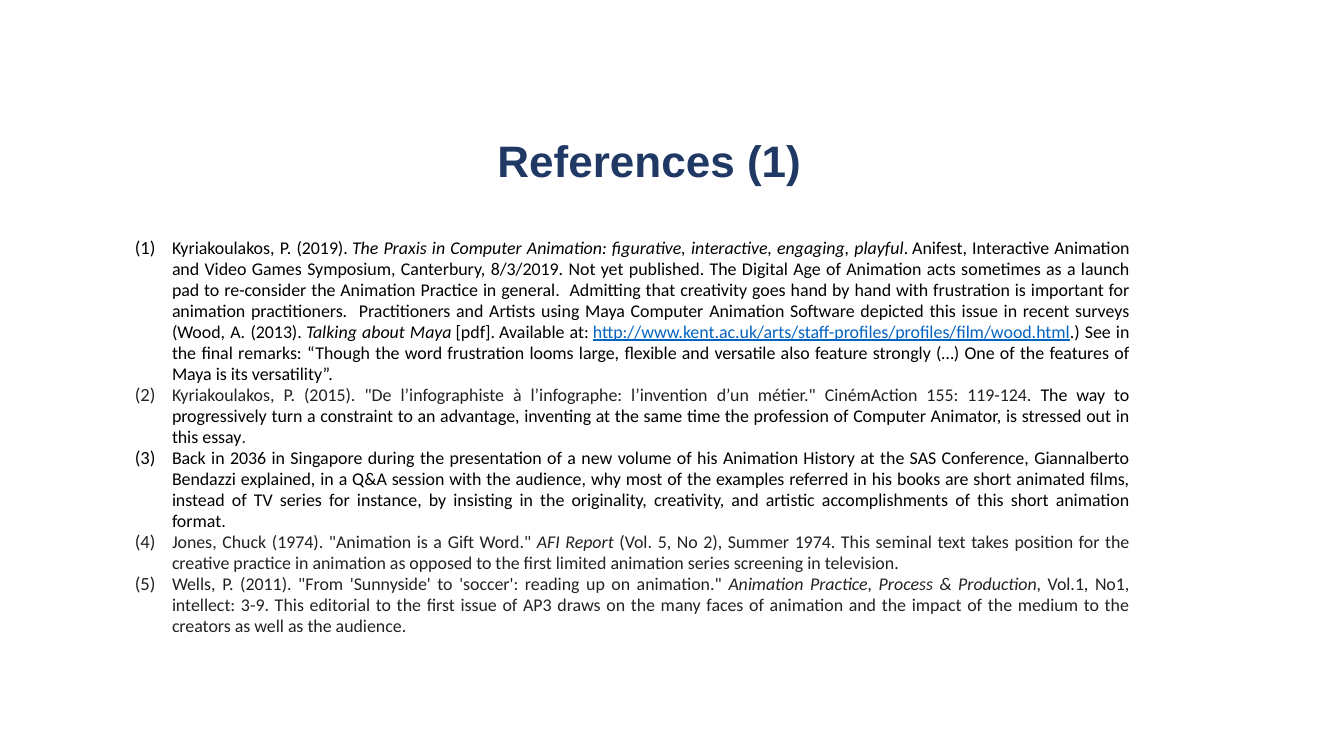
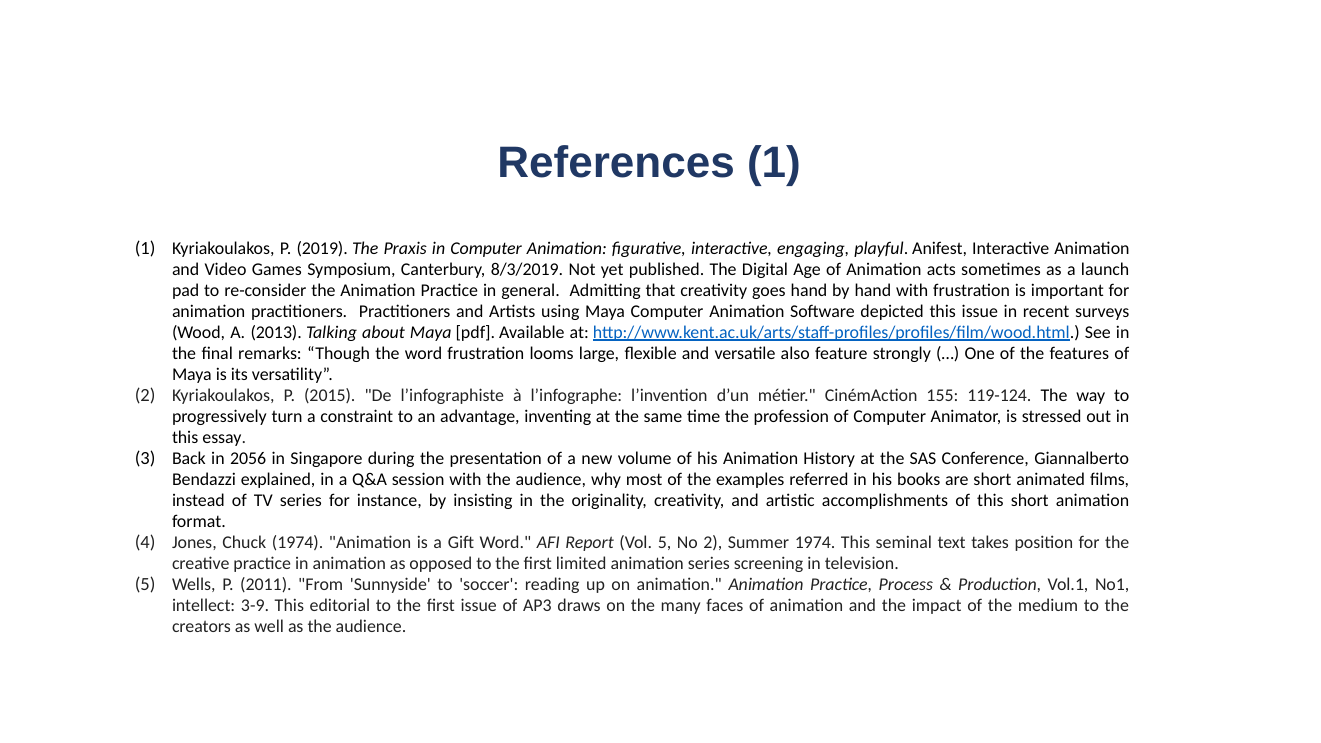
2036: 2036 -> 2056 (248, 458)
